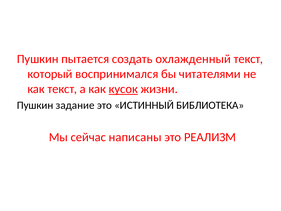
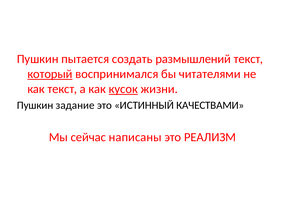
охлажденный: охлажденный -> размышлений (193, 59)
который underline: none -> present (50, 74)
БИБЛИОТЕКА: БИБЛИОТЕКА -> КАЧЕСТВАМИ (210, 105)
